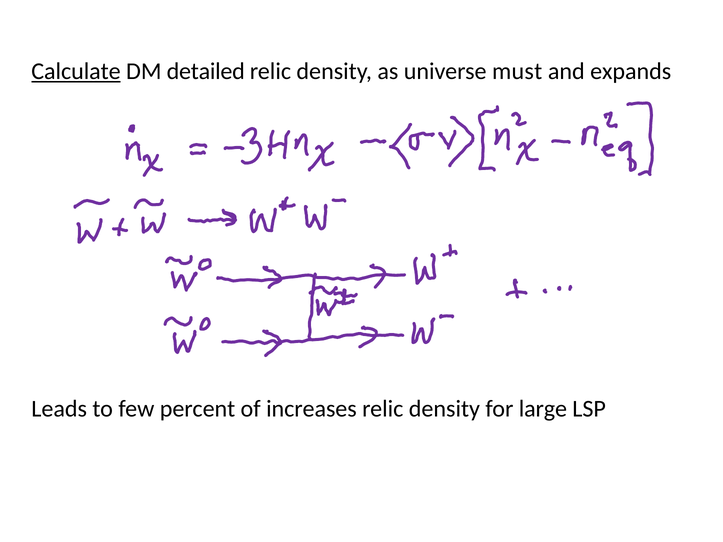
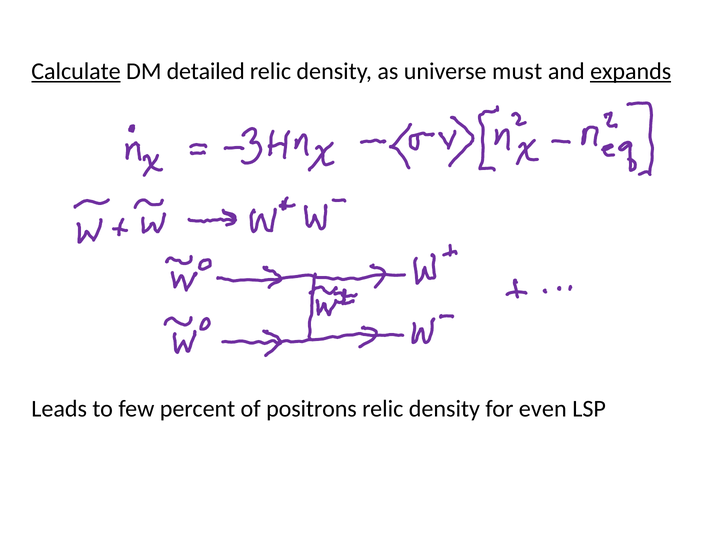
expands underline: none -> present (631, 72)
increases: increases -> positrons (311, 409)
large: large -> even (543, 409)
